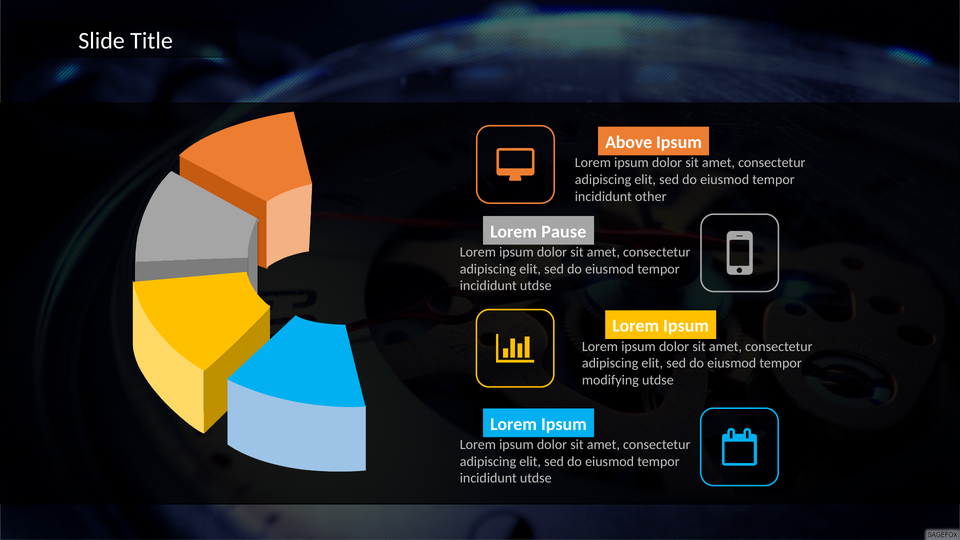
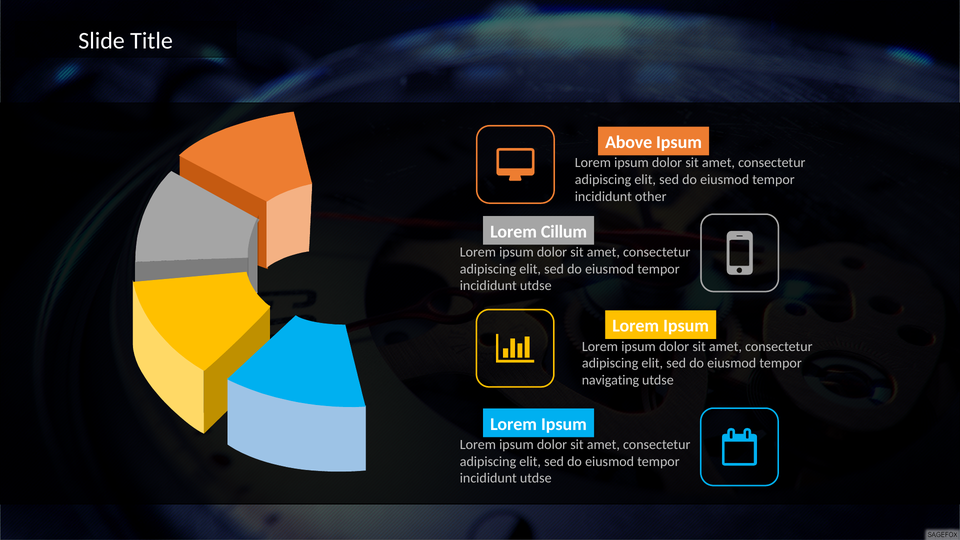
Pause: Pause -> Cillum (564, 232)
modifying: modifying -> navigating (610, 380)
